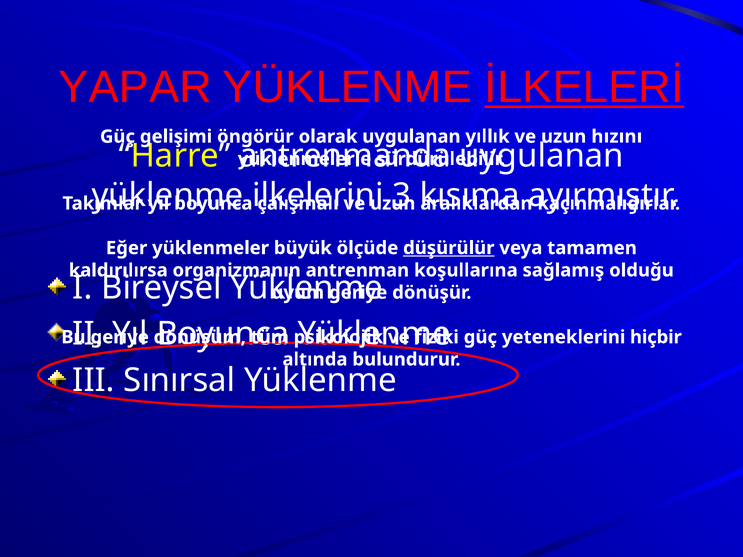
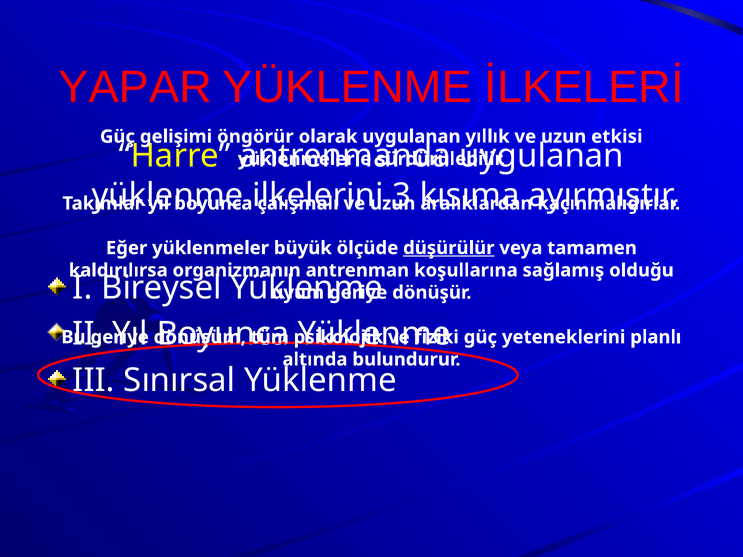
İLKELERİ underline: present -> none (584, 87)
hızını: hızını -> etkisi (617, 137)
hiçbir: hiçbir -> planlı (656, 337)
